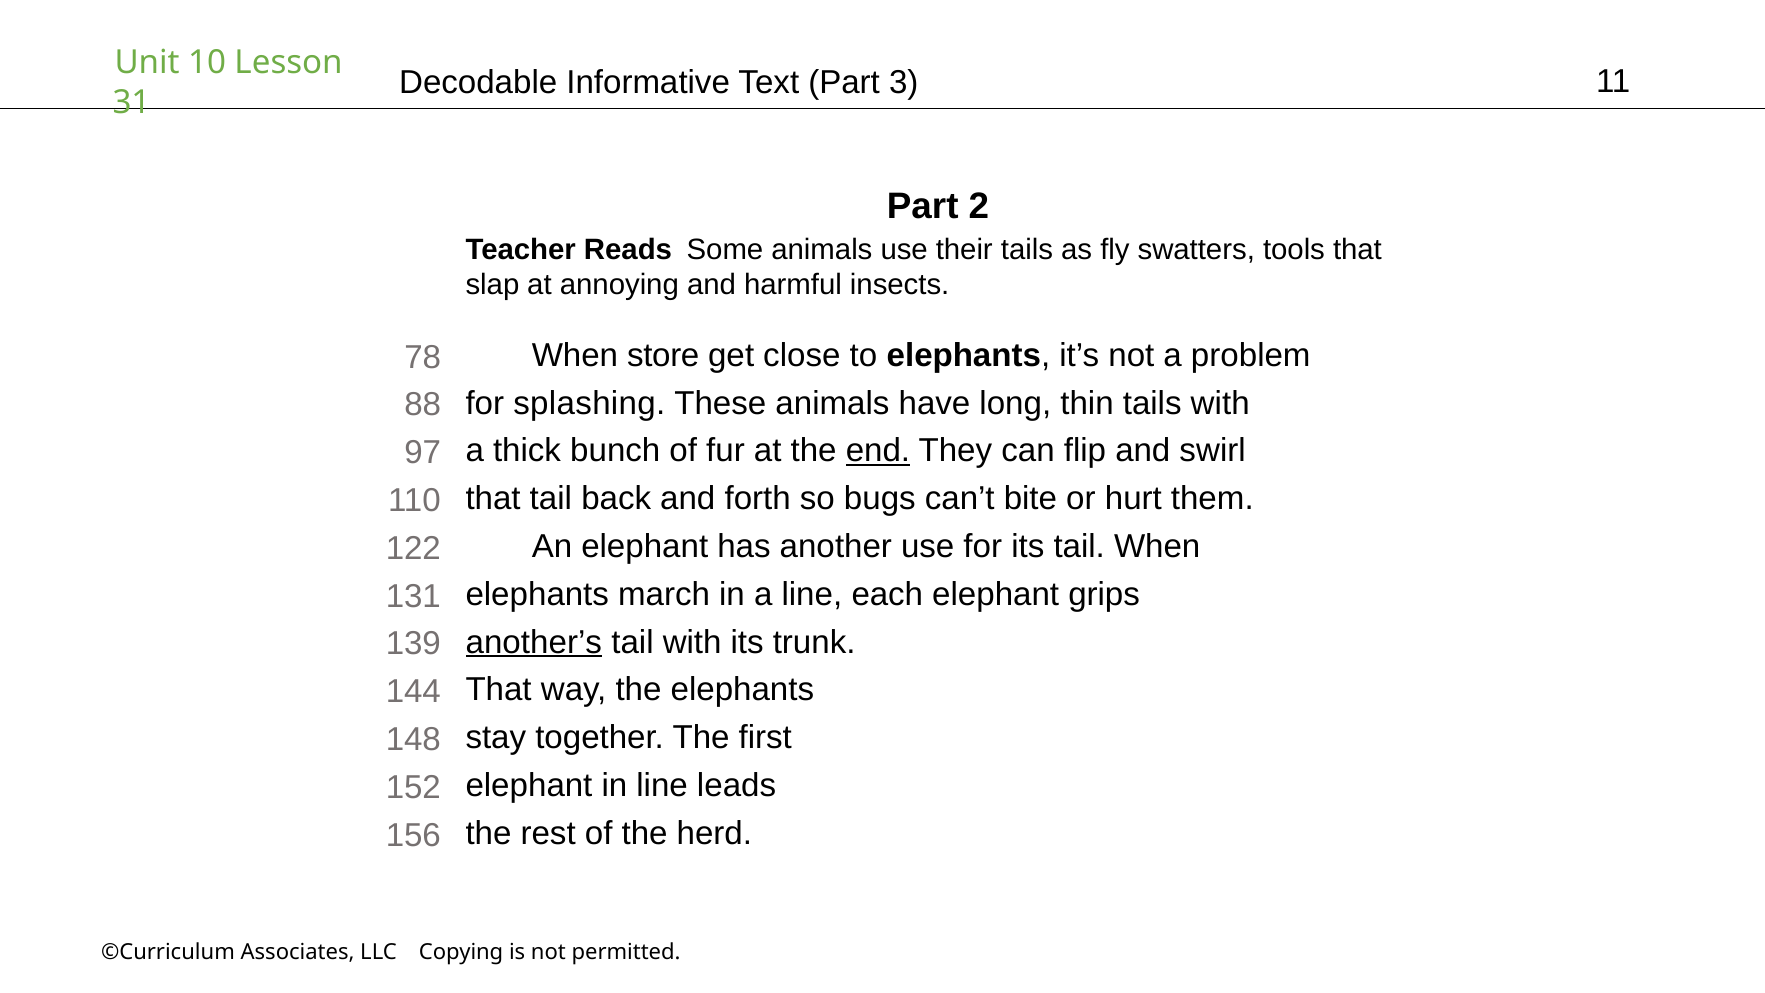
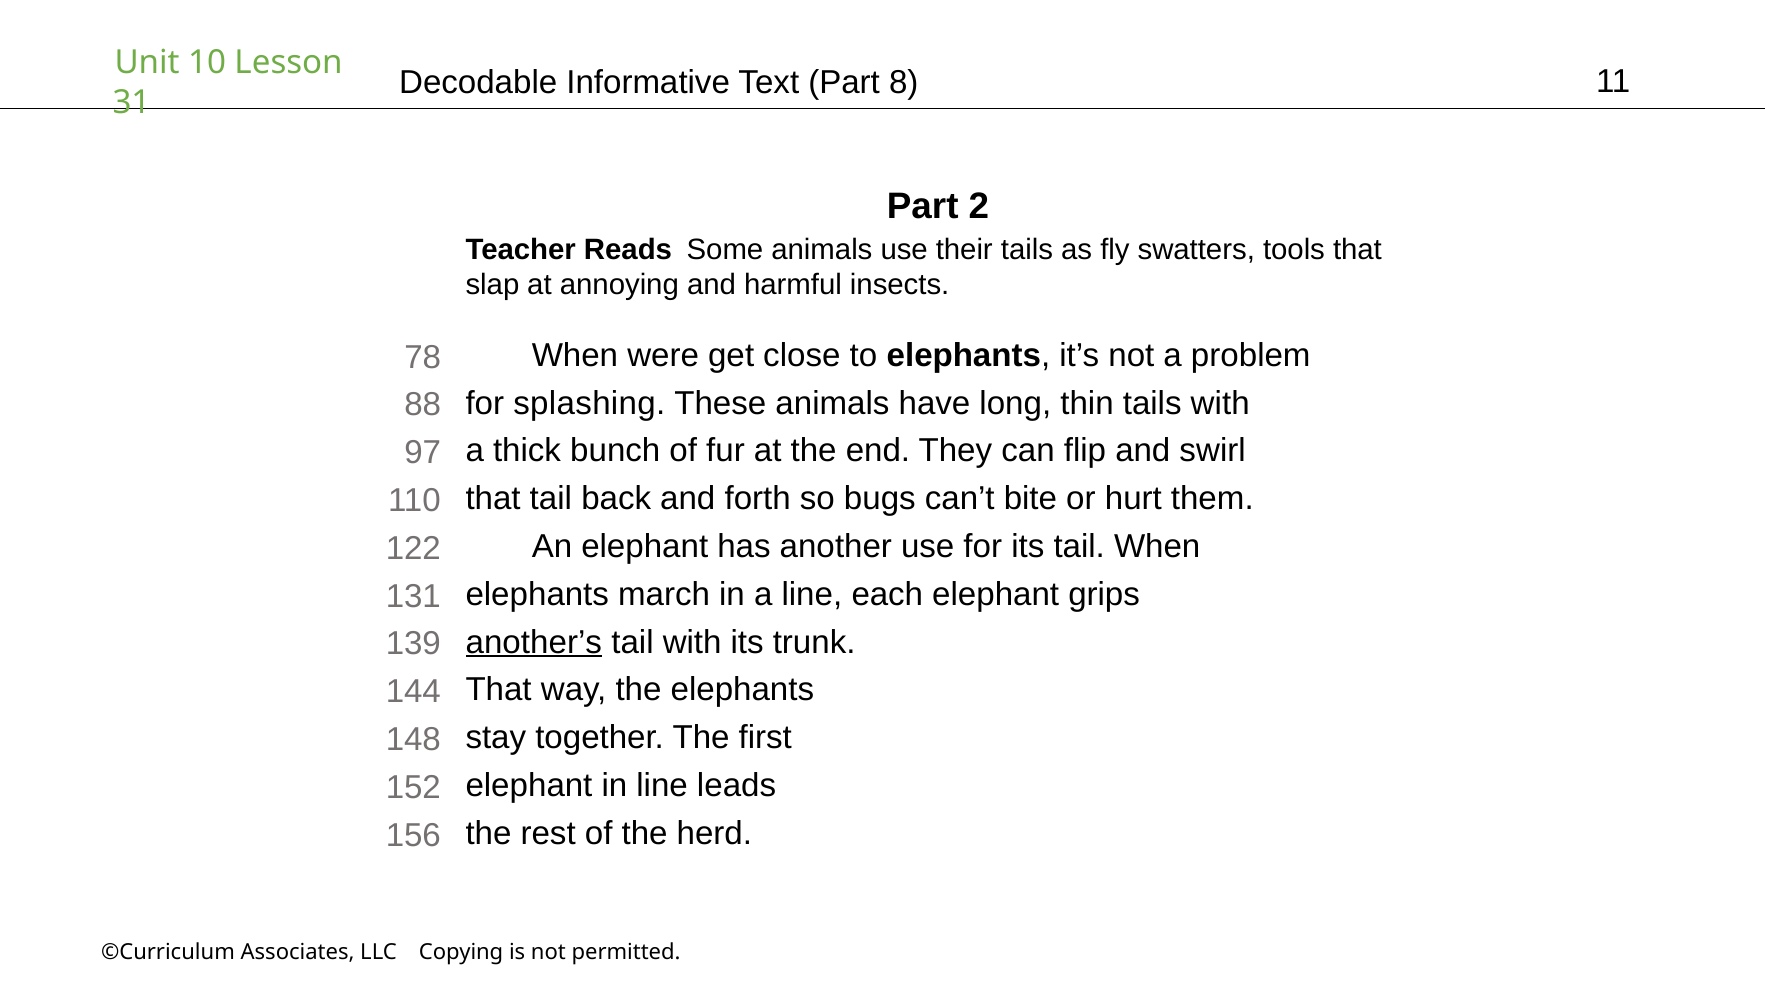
3: 3 -> 8 (904, 83)
store: store -> were (663, 355)
end underline: present -> none (878, 451)
